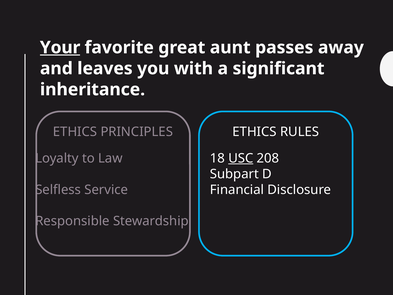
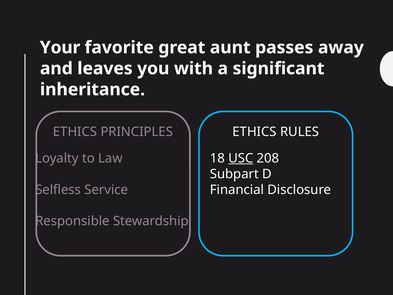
Your underline: present -> none (60, 48)
